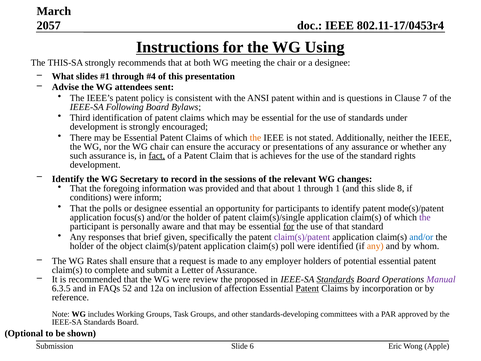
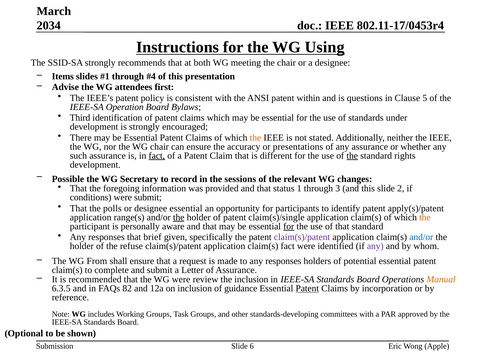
2057: 2057 -> 2034 (49, 26)
THIS-SA: THIS-SA -> SSID-SA (65, 63)
What: What -> Items (63, 76)
sent: sent -> first (164, 87)
7: 7 -> 5 (425, 98)
Following: Following -> Operation (125, 107)
achieves: achieves -> different (276, 156)
the underline: none -> present (352, 156)
Identify: Identify -> Possible (68, 179)
about: about -> status (284, 188)
through 1: 1 -> 3 (338, 188)
8: 8 -> 2 (401, 188)
were inform: inform -> submit (148, 197)
mode(s)/patent: mode(s)/patent -> apply(s)/patent (416, 208)
focus(s: focus(s -> range(s (129, 217)
the underline: none -> present (179, 217)
the colour: purple -> orange (425, 217)
object: object -> refuse (131, 246)
claim(s poll: poll -> fact (288, 246)
any colour: orange -> purple (375, 246)
Rates: Rates -> From (97, 261)
to any employer: employer -> responses (283, 261)
the proposed: proposed -> inclusion (251, 279)
Standards underline: present -> none (335, 279)
Manual colour: purple -> orange (441, 279)
52: 52 -> 82 (127, 288)
affection: affection -> guidance (241, 288)
